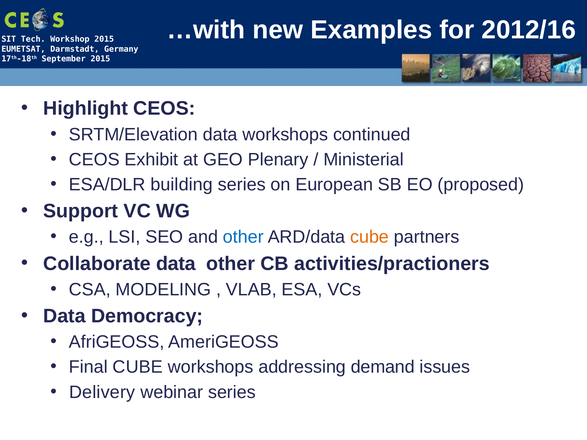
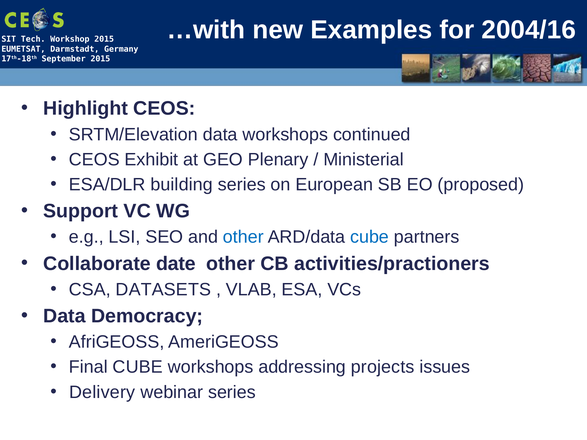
2012/16: 2012/16 -> 2004/16 (529, 30)
cube colour: orange -> blue (370, 237)
Collaborate data: data -> date (176, 264)
MODELING: MODELING -> DATASETS (163, 290)
demand: demand -> projects (383, 367)
